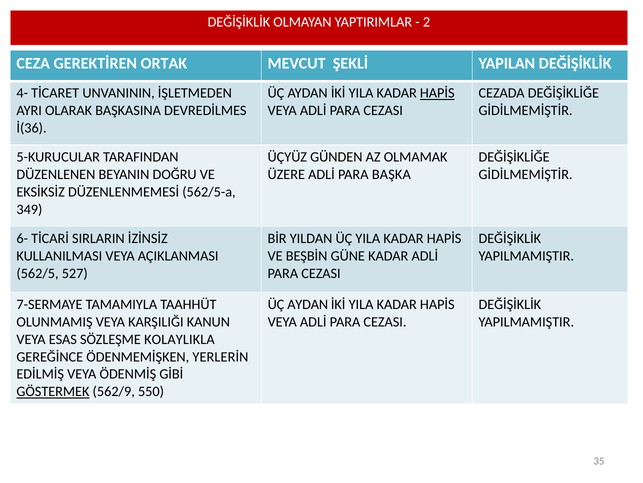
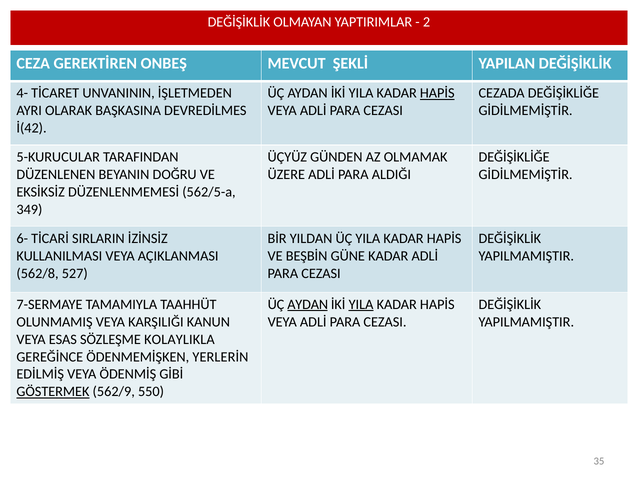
ORTAK: ORTAK -> ONBEŞ (164, 63)
İ(36: İ(36 -> İ(42 (32, 128)
BAŞKA: BAŞKA -> ALDIĞI (391, 174)
562/5: 562/5 -> 562/8 (38, 273)
AYDAN underline: none -> present (308, 304)
YILA underline: none -> present (361, 304)
